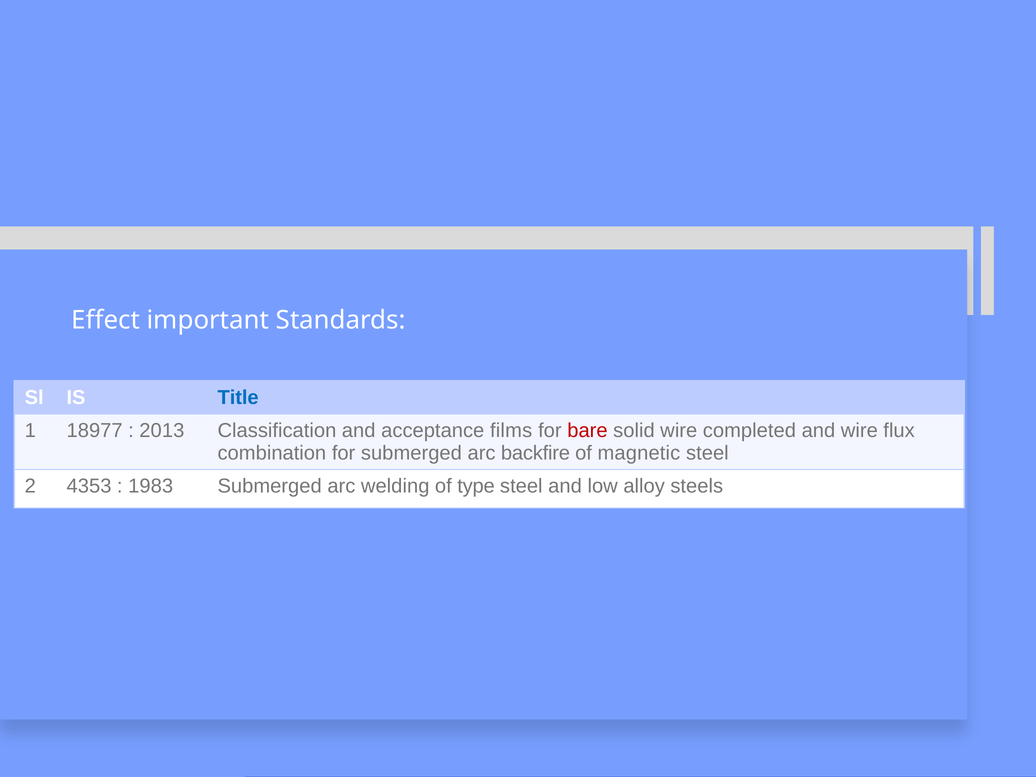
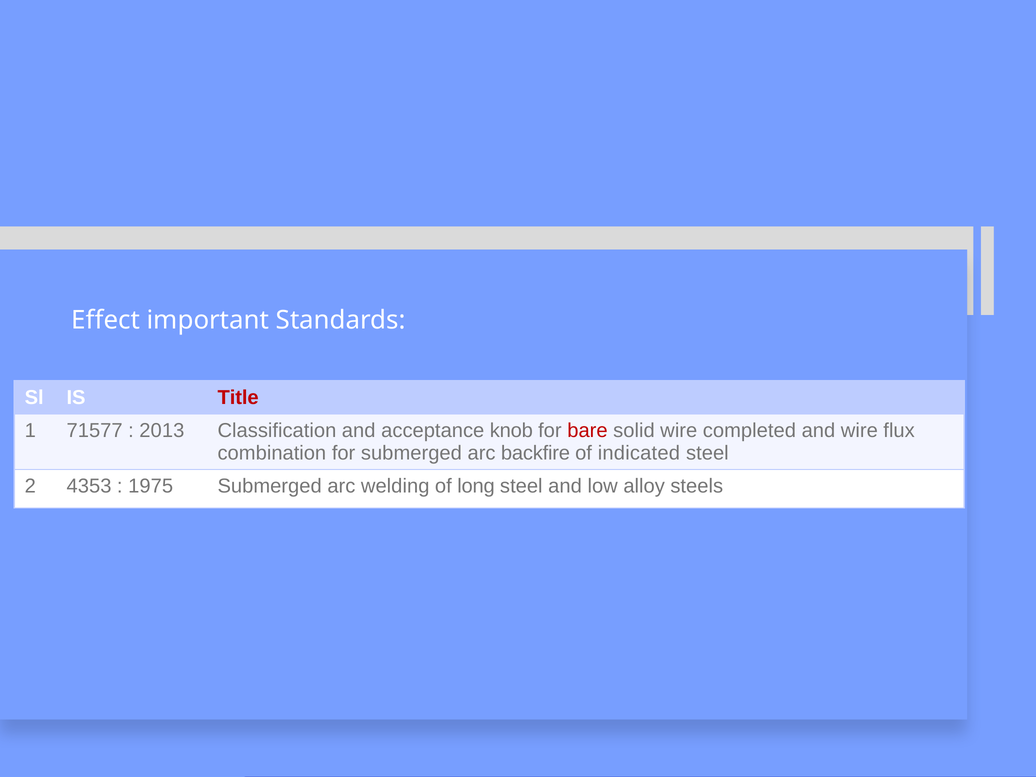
Title colour: blue -> red (238, 398)
18977: 18977 -> 71577 (95, 431)
films: films -> knob (511, 431)
magnetic: magnetic -> indicated (639, 453)
1983: 1983 -> 1975 (151, 486)
type: type -> long (476, 486)
